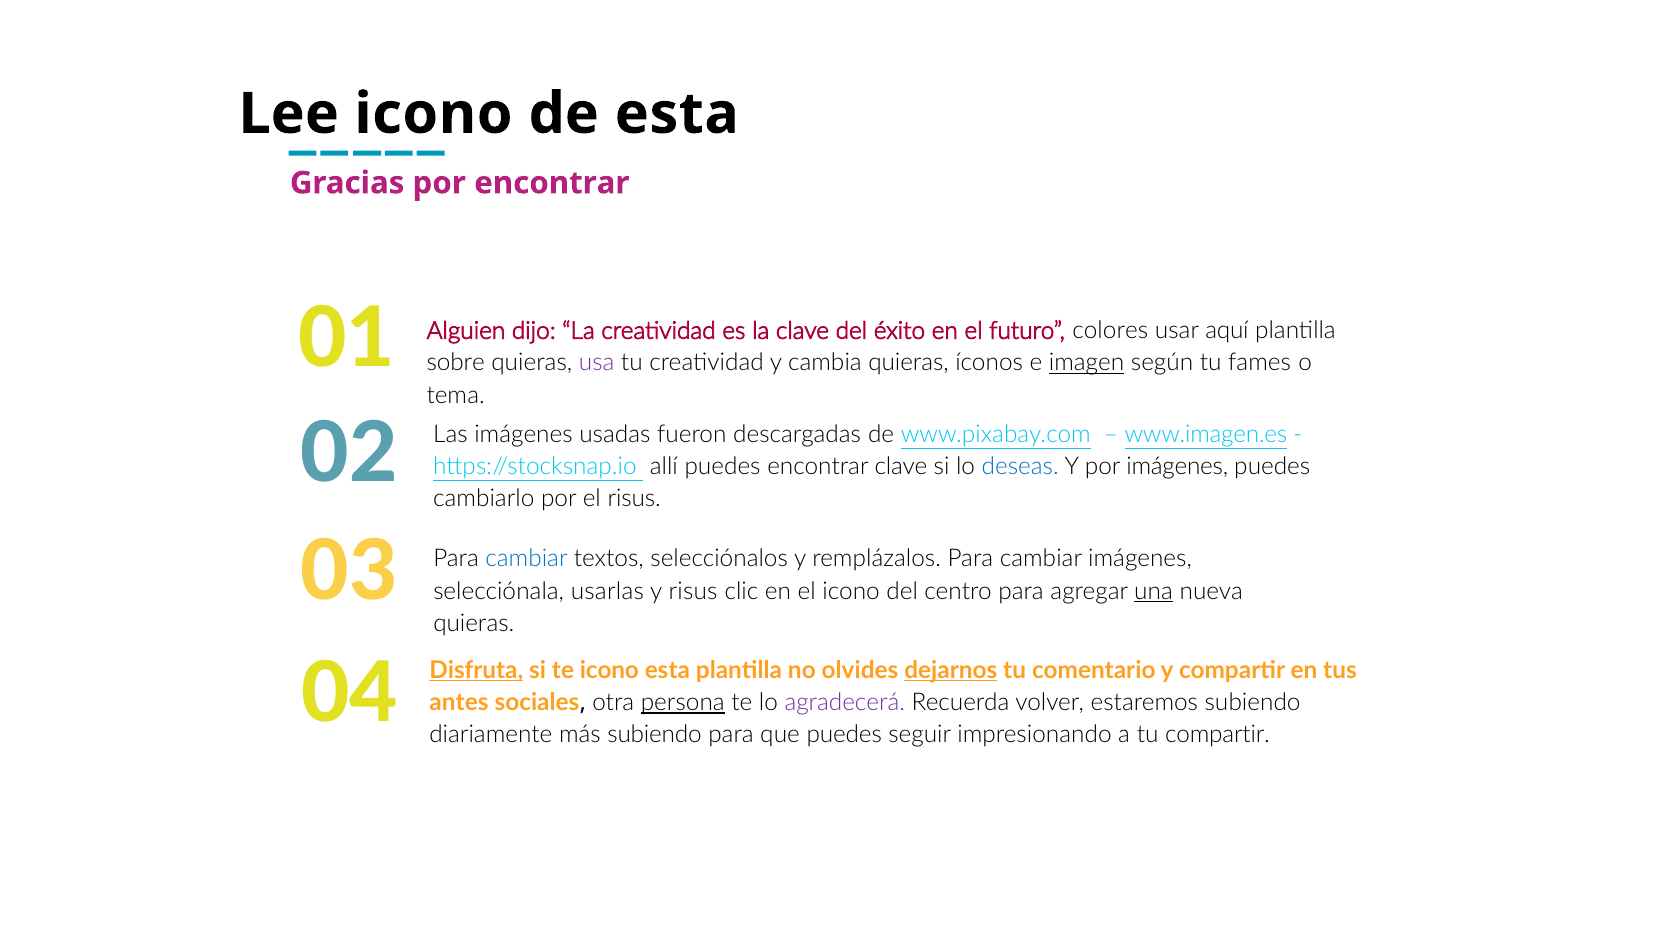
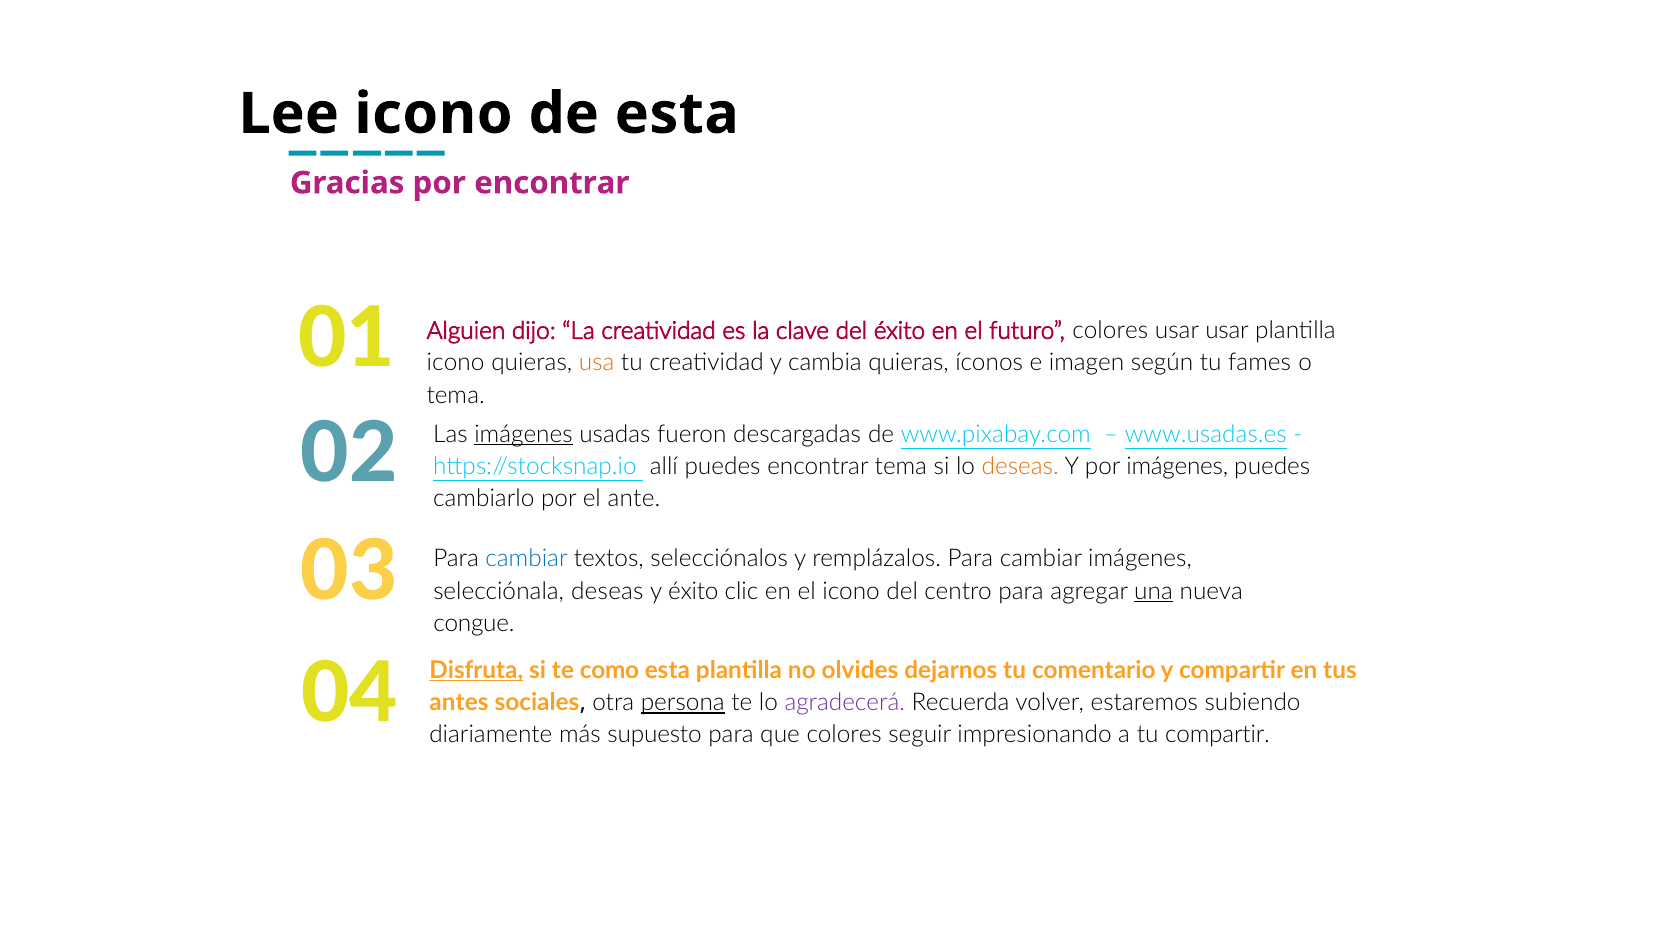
usar aquí: aquí -> usar (1227, 330)
sobre: sobre -> icono (456, 363)
usa colour: purple -> orange (597, 363)
imagen underline: present -> none (1087, 363)
imágenes underline: none -> present (523, 434)
www.imagen.es: www.imagen.es -> www.usadas.es (1206, 434)
encontrar clave: clave -> tema (901, 466)
deseas colour: blue -> orange (1020, 466)
el risus: risus -> ante (634, 498)
selecciónala usarlas: usarlas -> deseas (607, 591)
y risus: risus -> éxito (693, 591)
quieras: quieras -> congue (474, 623)
te icono: icono -> como (609, 670)
dejarnos underline: present -> none (951, 670)
más subiendo: subiendo -> supuesto (655, 734)
que puedes: puedes -> colores (844, 734)
